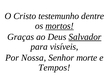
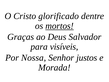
testemunho: testemunho -> glorificado (59, 16)
Salvador underline: present -> none (85, 37)
morte: morte -> justos (87, 58)
Tempos: Tempos -> Morada (54, 67)
